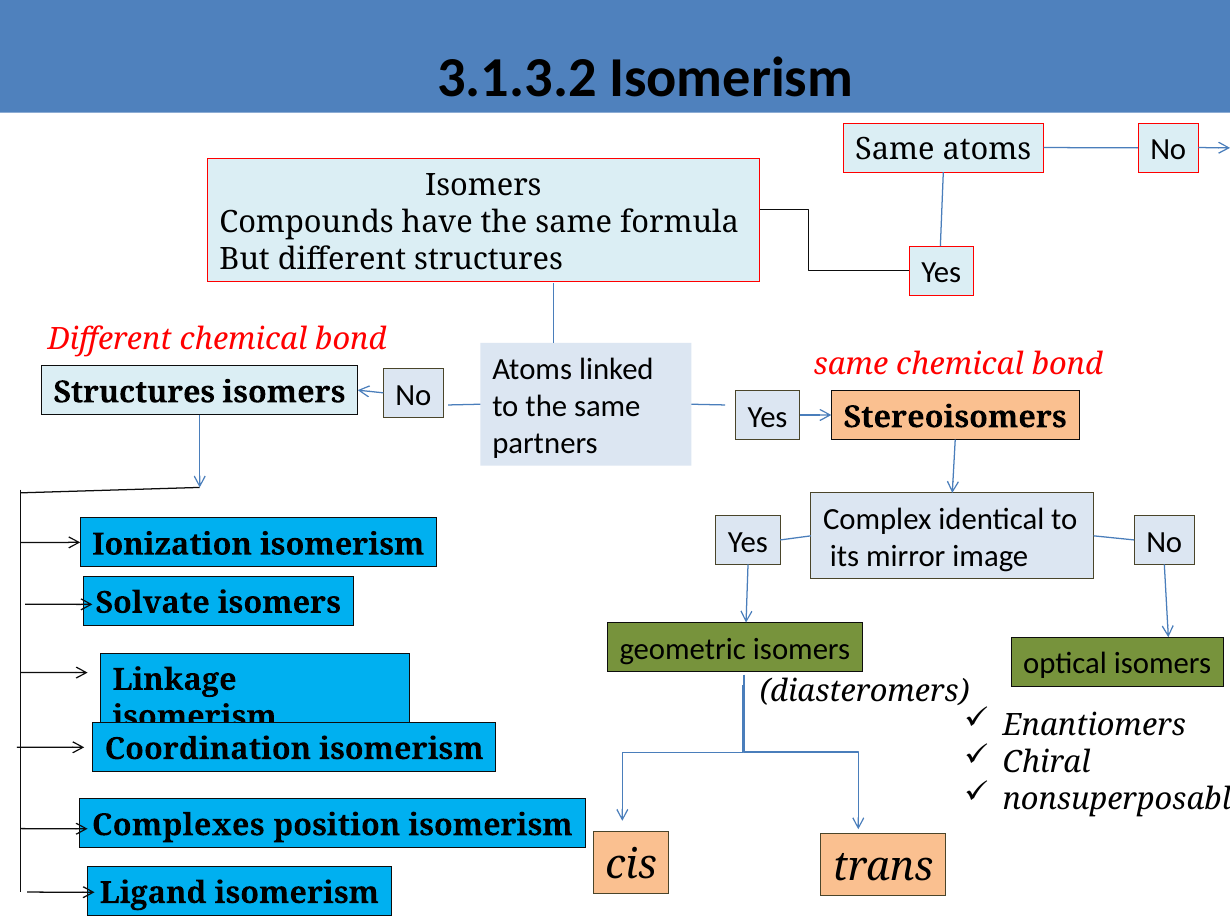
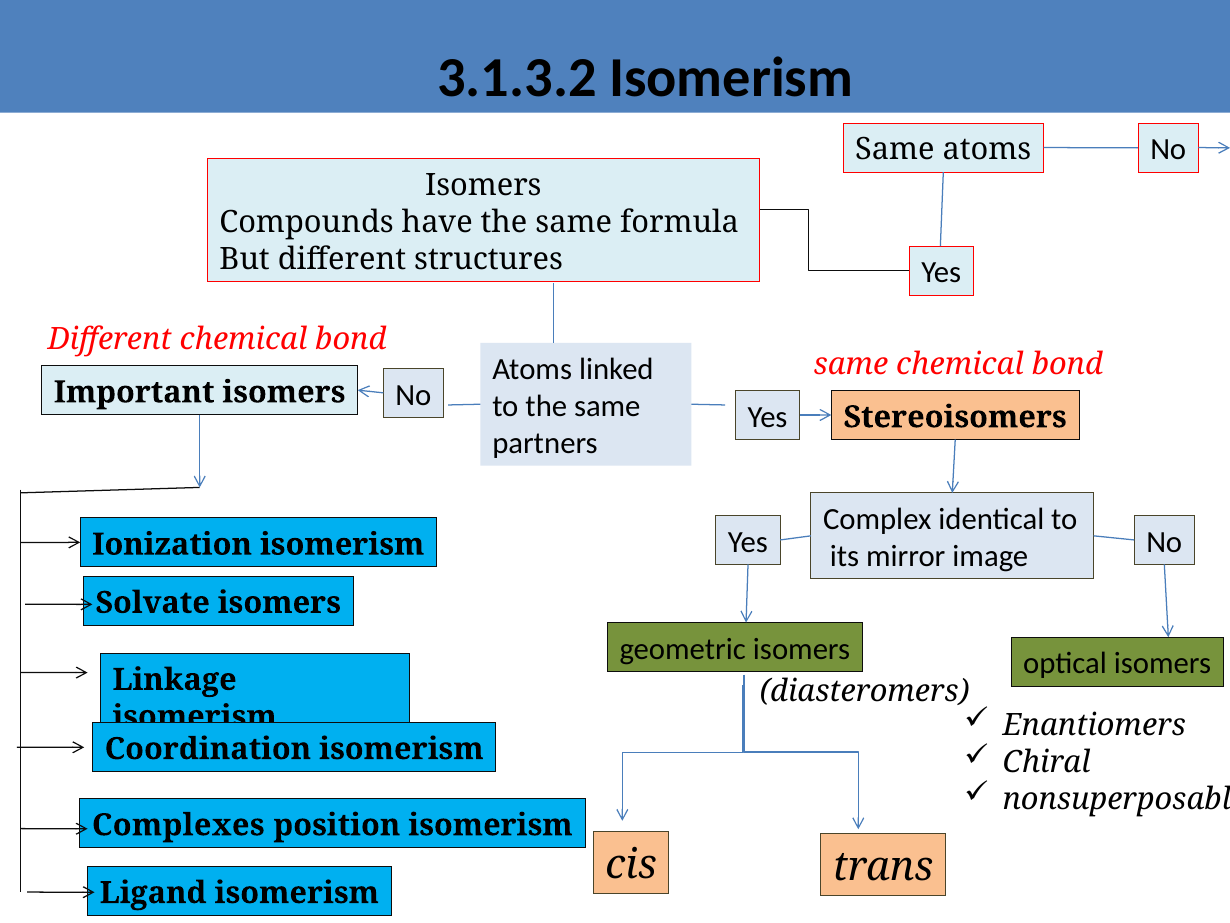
Structures: Structures -> Important (134, 392)
